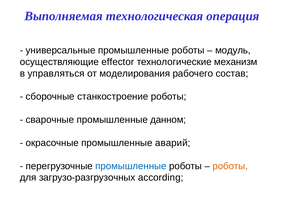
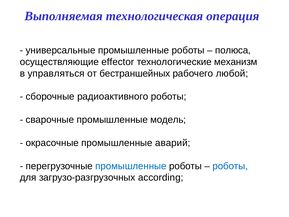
модуль: модуль -> полюса (233, 50)
моделирования: моделирования -> бестраншейных (135, 73)
состав: состав -> любой (232, 73)
станкостроение: станкостроение -> радиоактивного (113, 96)
данном: данном -> модель (168, 120)
роботы colour: orange -> blue (230, 166)
